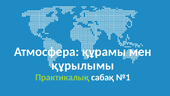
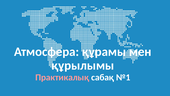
Практикалық colour: light green -> pink (62, 77)
